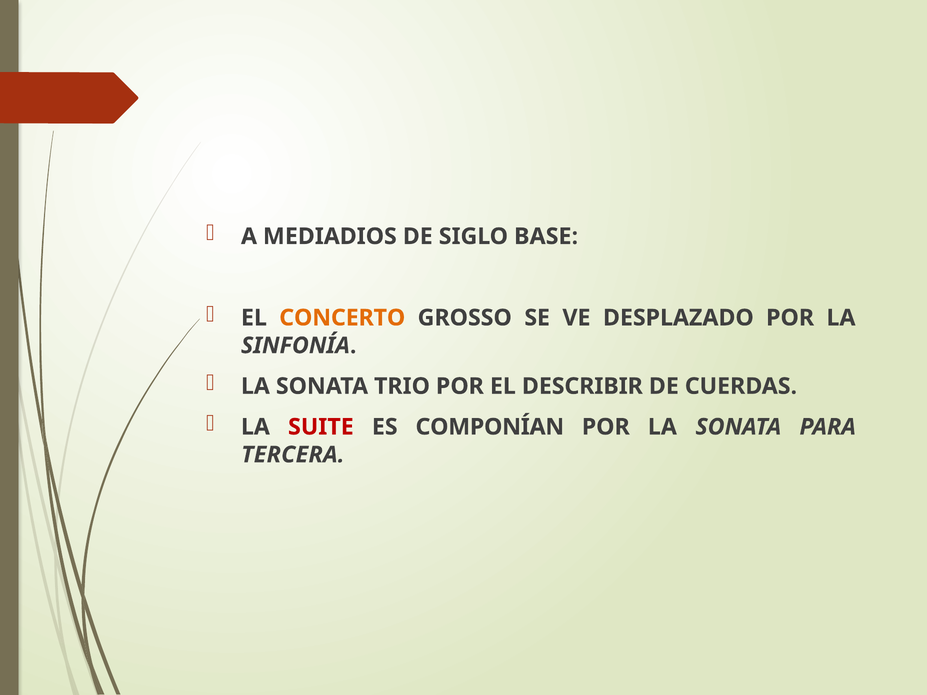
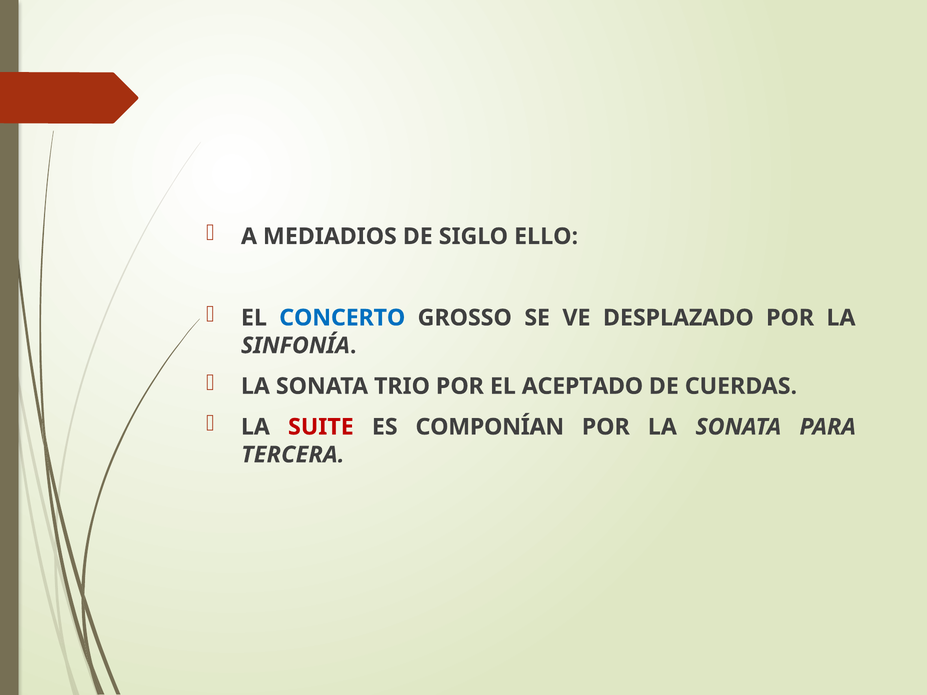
BASE: BASE -> ELLO (546, 236)
CONCERTO colour: orange -> blue (342, 318)
DESCRIBIR: DESCRIBIR -> ACEPTADO (582, 386)
